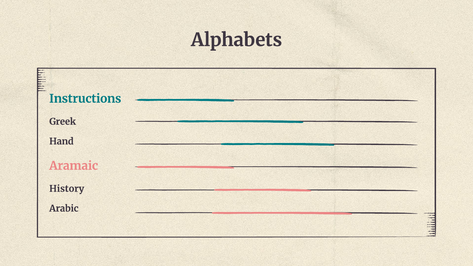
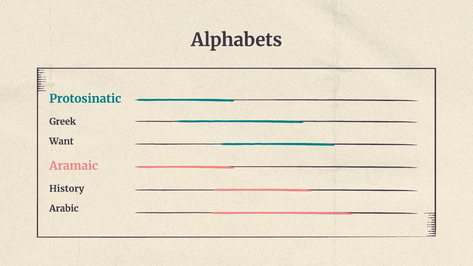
Instructions: Instructions -> Protosinatic (85, 99)
Hand: Hand -> Want (61, 141)
